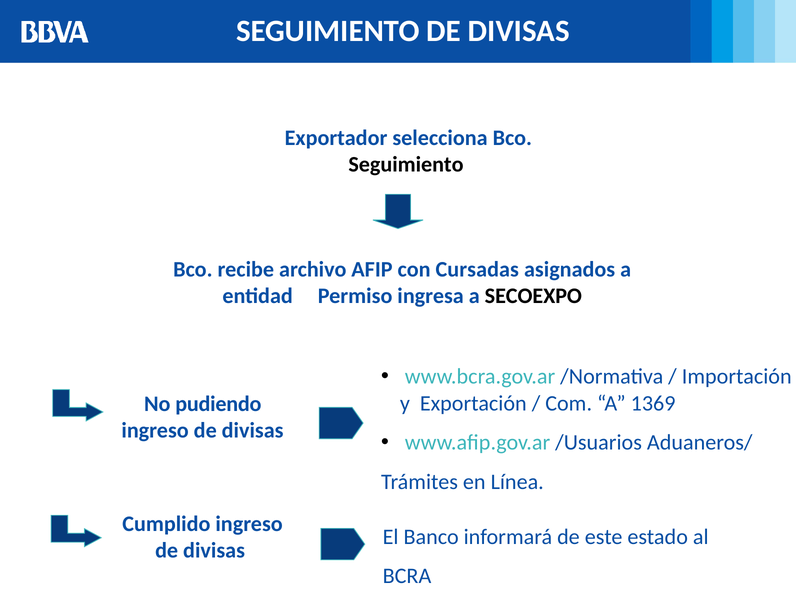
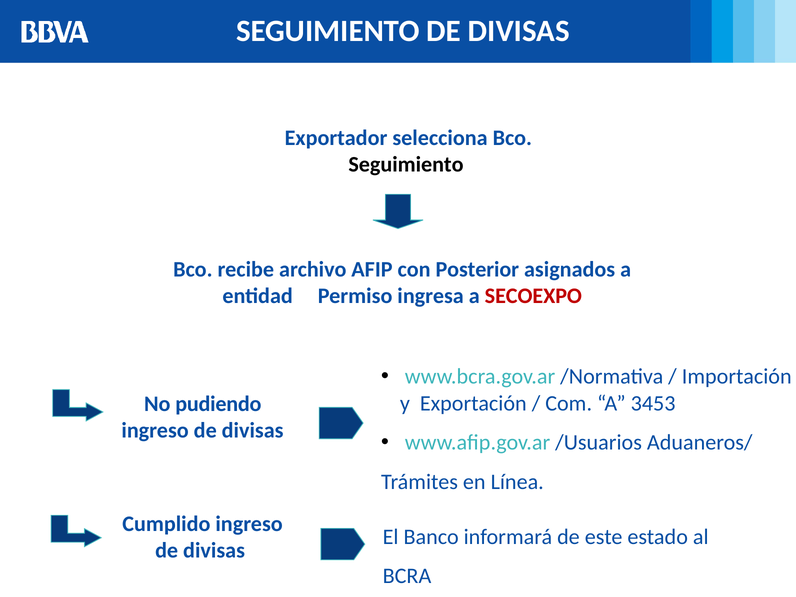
Cursadas: Cursadas -> Posterior (477, 269)
SECOEXPO colour: black -> red (533, 296)
1369: 1369 -> 3453 (653, 403)
